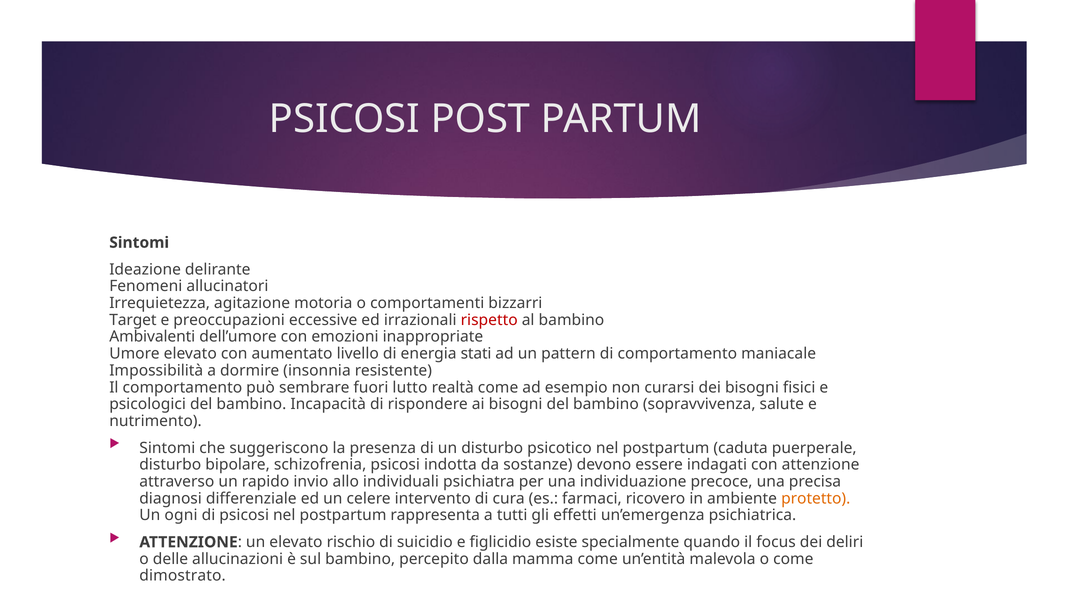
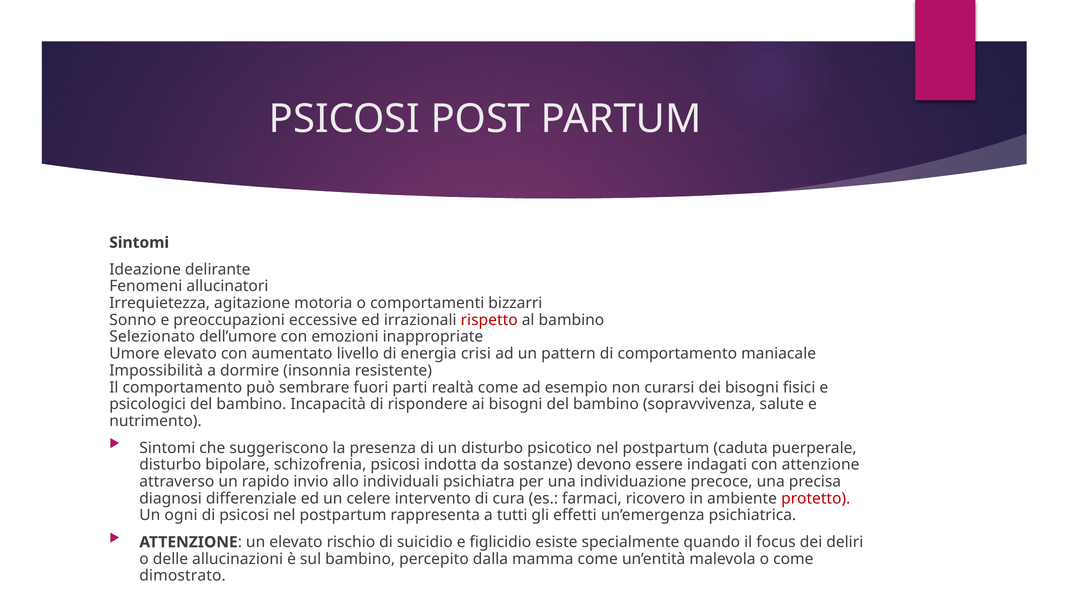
Target: Target -> Sonno (133, 320)
Ambivalenti: Ambivalenti -> Selezionato (152, 337)
stati: stati -> crisi (476, 354)
lutto: lutto -> parti (410, 388)
protetto colour: orange -> red (816, 499)
